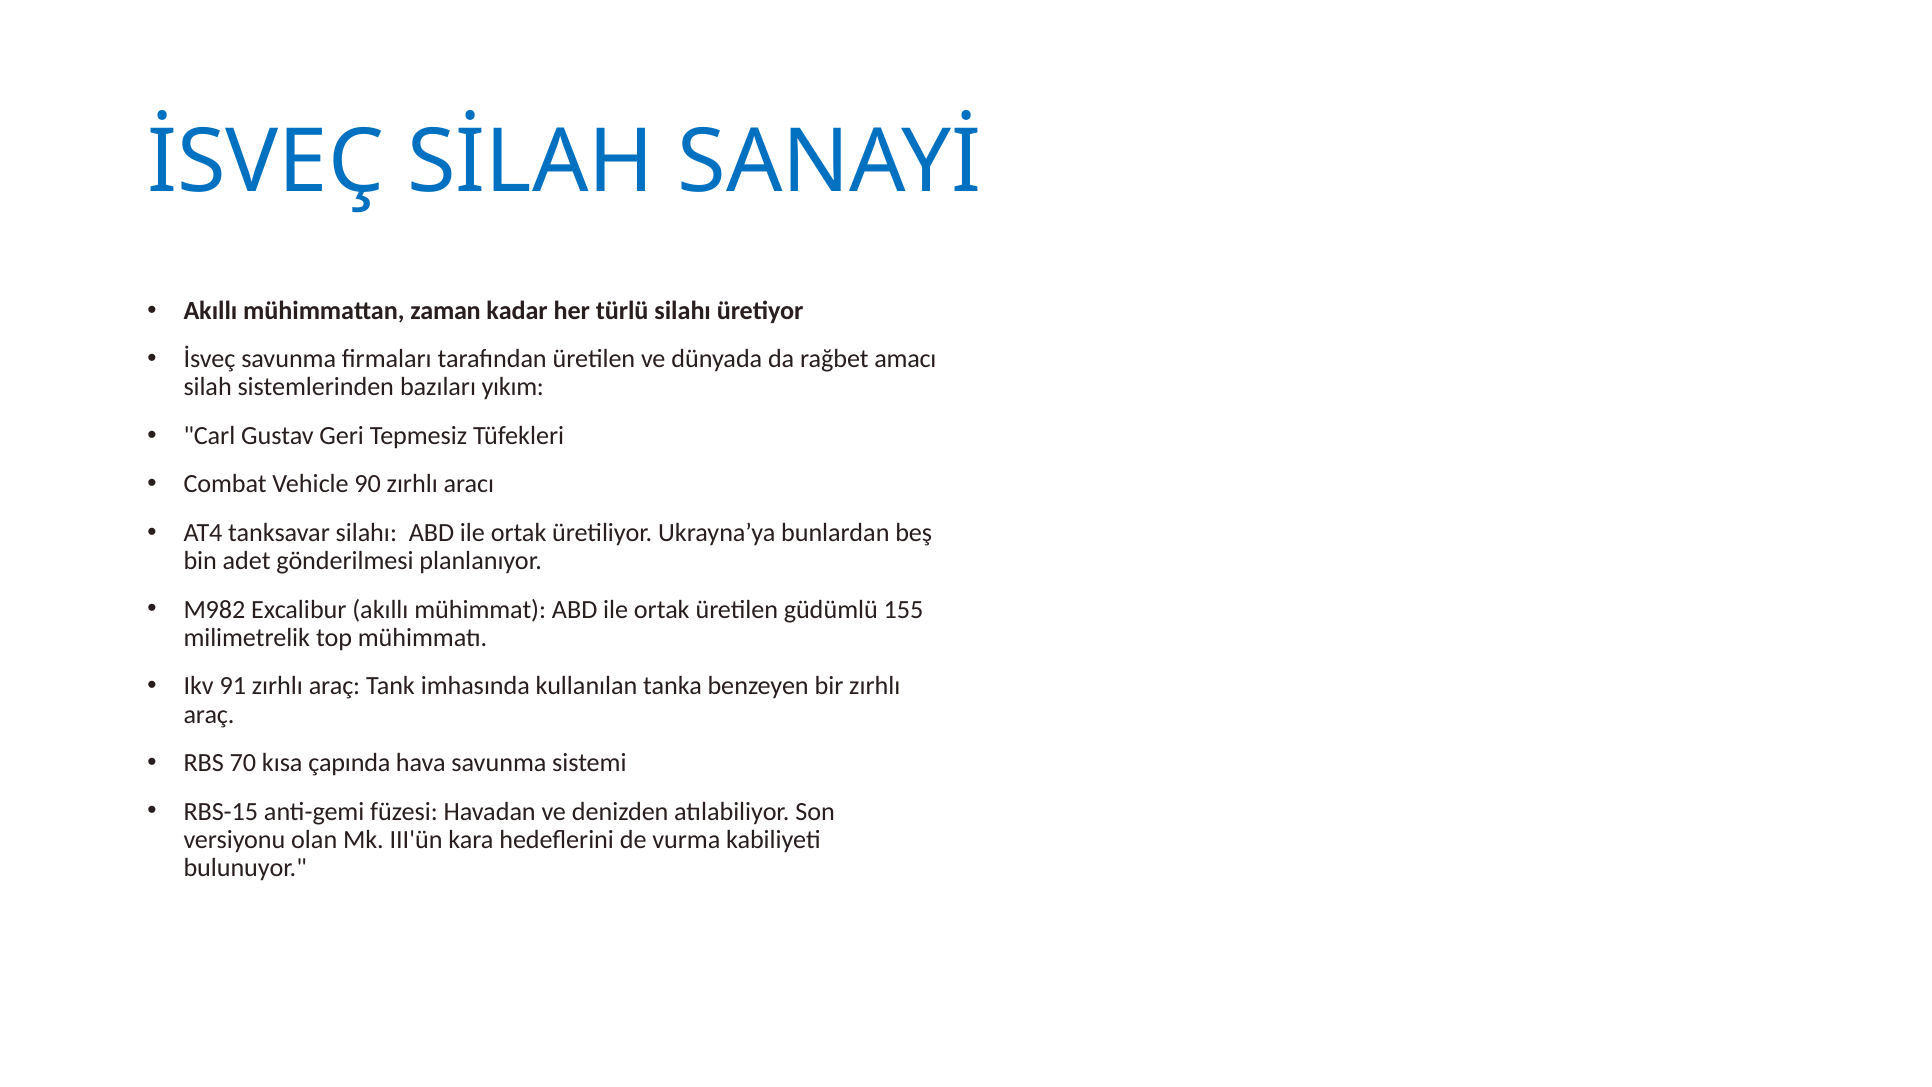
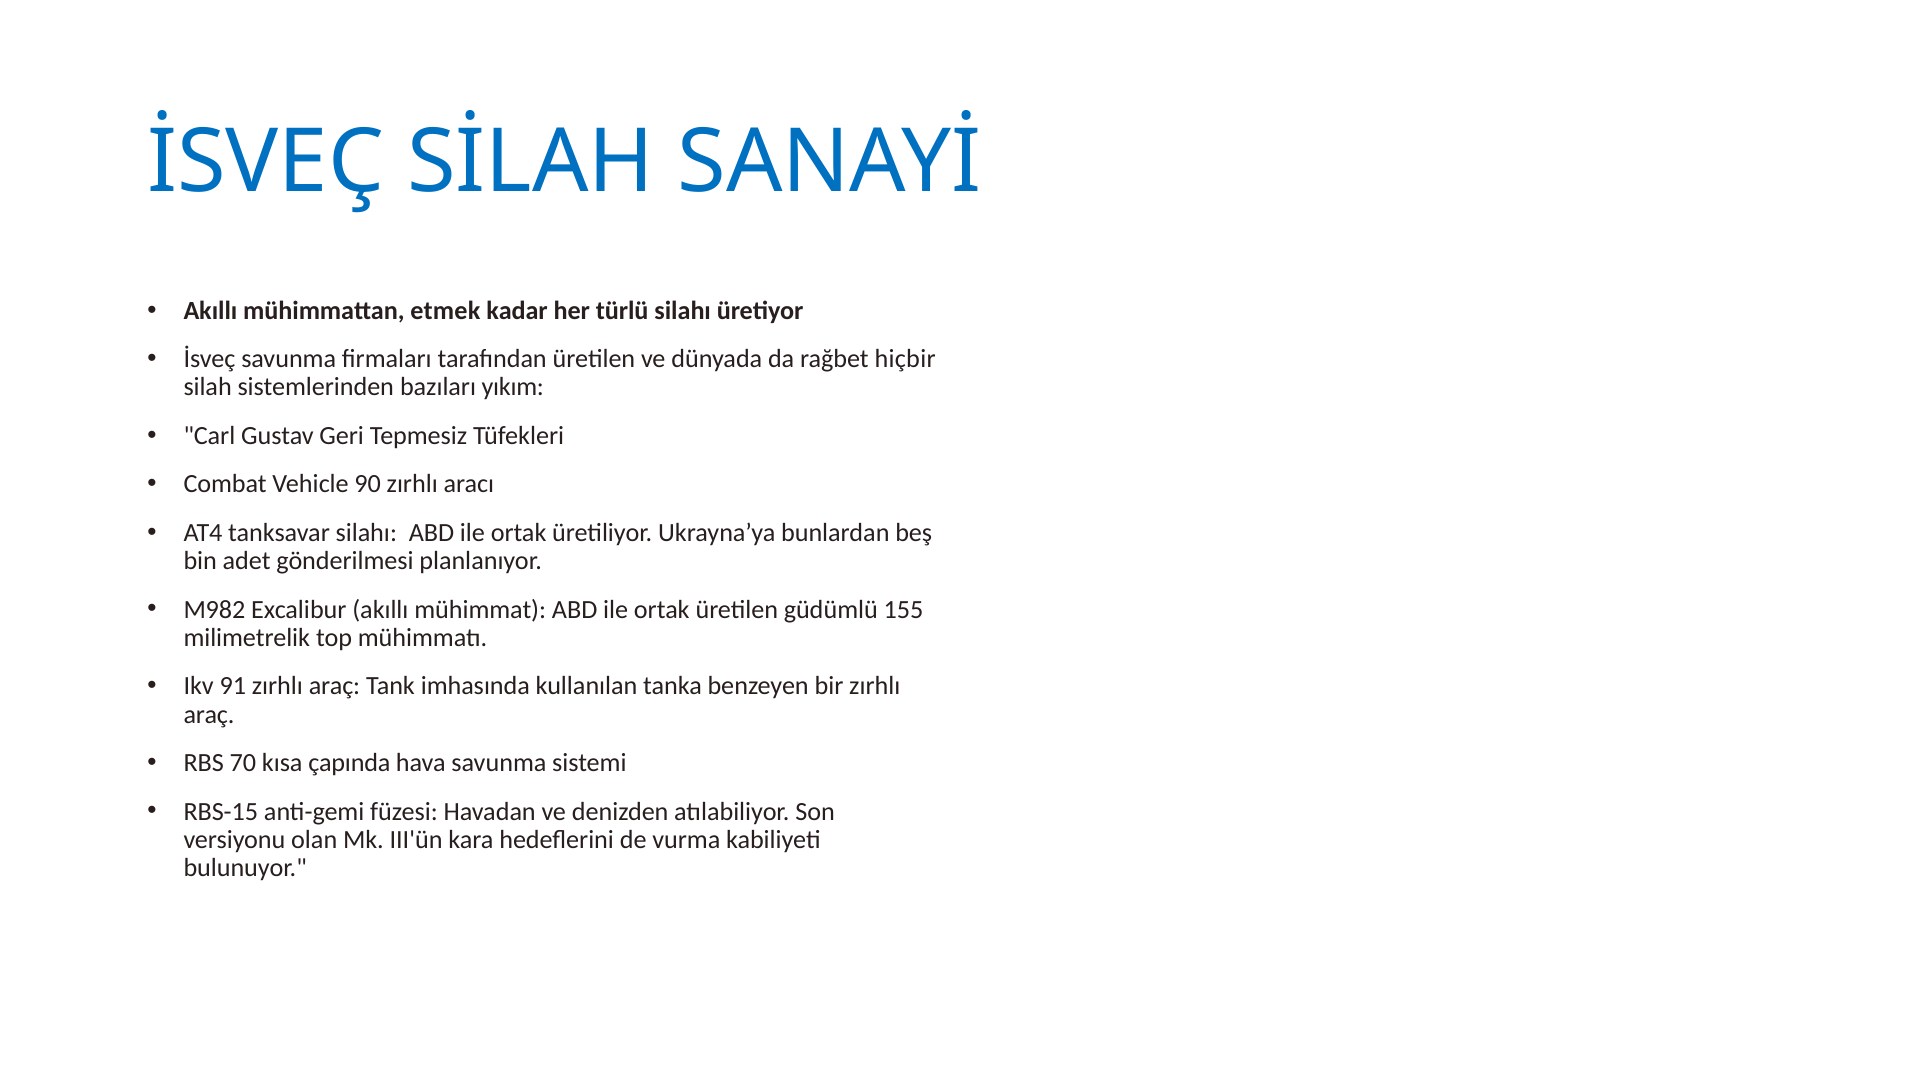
zaman: zaman -> etmek (445, 311)
amacı: amacı -> hiçbir (905, 359)
